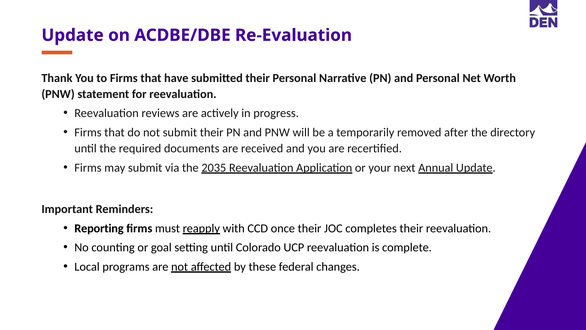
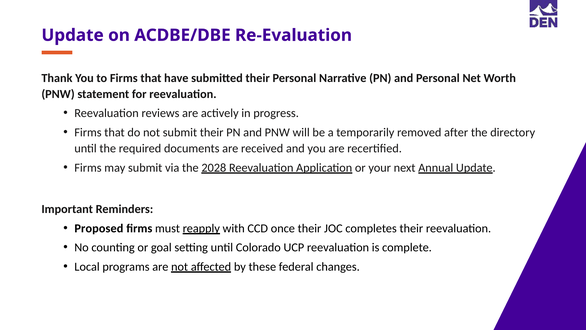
2035: 2035 -> 2028 (214, 168)
Reporting: Reporting -> Proposed (99, 228)
